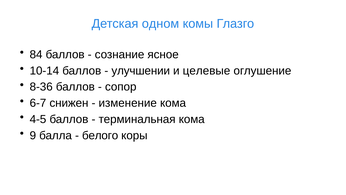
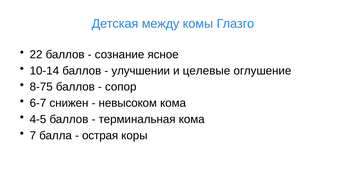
одном: одном -> между (161, 24)
84: 84 -> 22 (36, 54)
8-36: 8-36 -> 8-75 (41, 87)
изменение: изменение -> невысоком (128, 103)
9: 9 -> 7 (33, 135)
белого: белого -> острая (100, 135)
